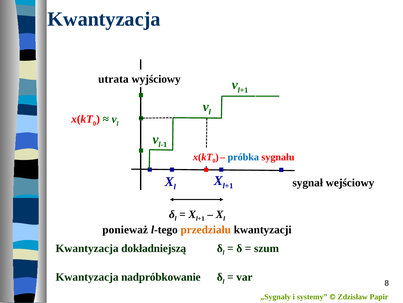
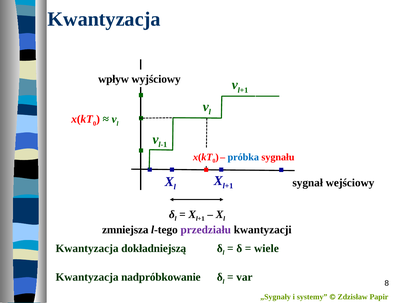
utrata: utrata -> wpływ (114, 79)
ponieważ: ponieważ -> zmniejsza (125, 229)
przedziału colour: orange -> purple (206, 229)
szum: szum -> wiele (266, 248)
